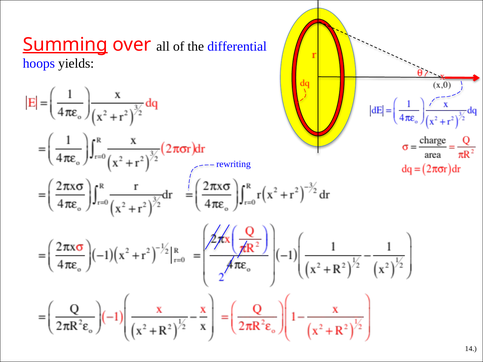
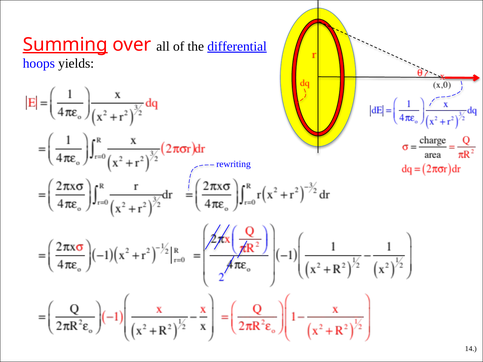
differential underline: none -> present (237, 46)
